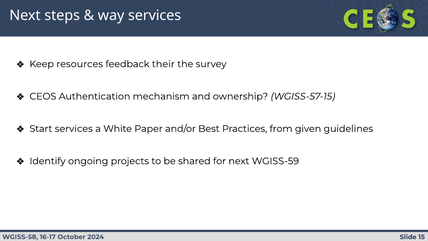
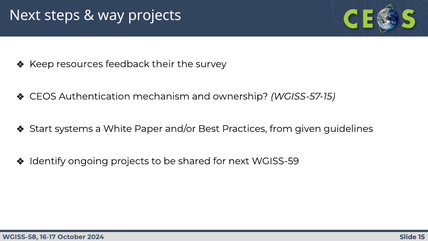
way services: services -> projects (155, 15)
Start services: services -> systems (74, 129)
